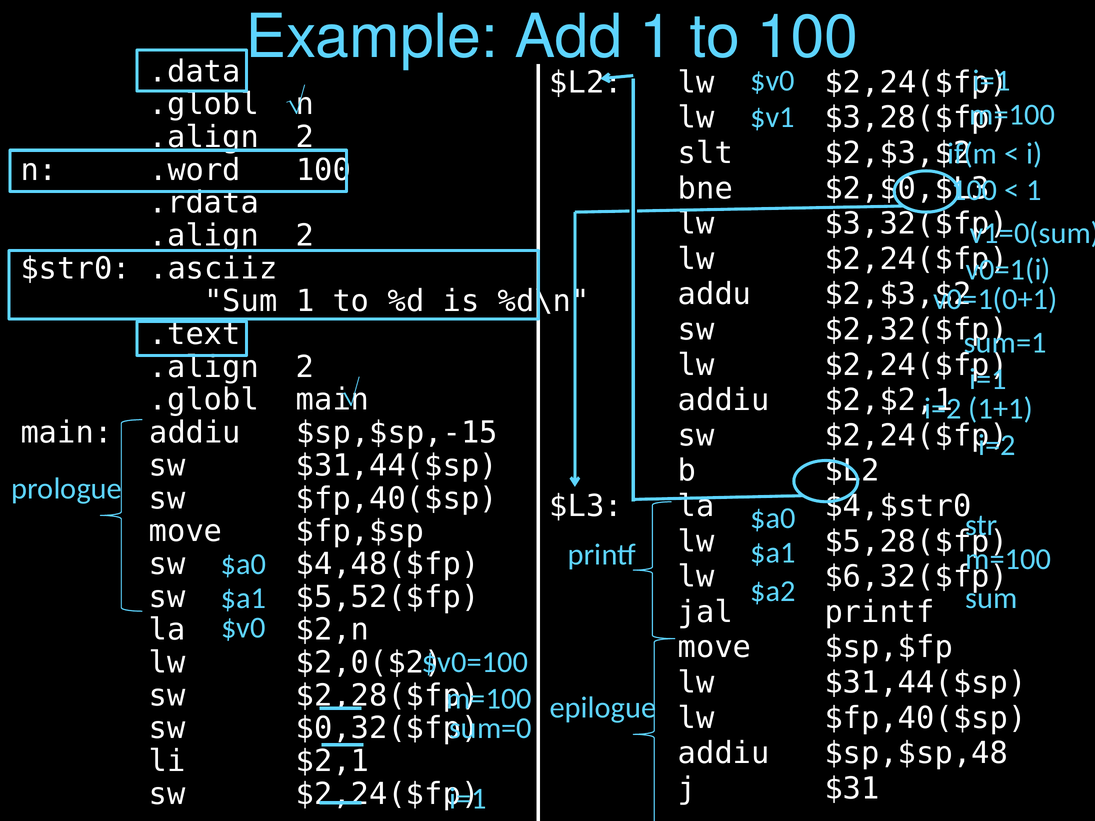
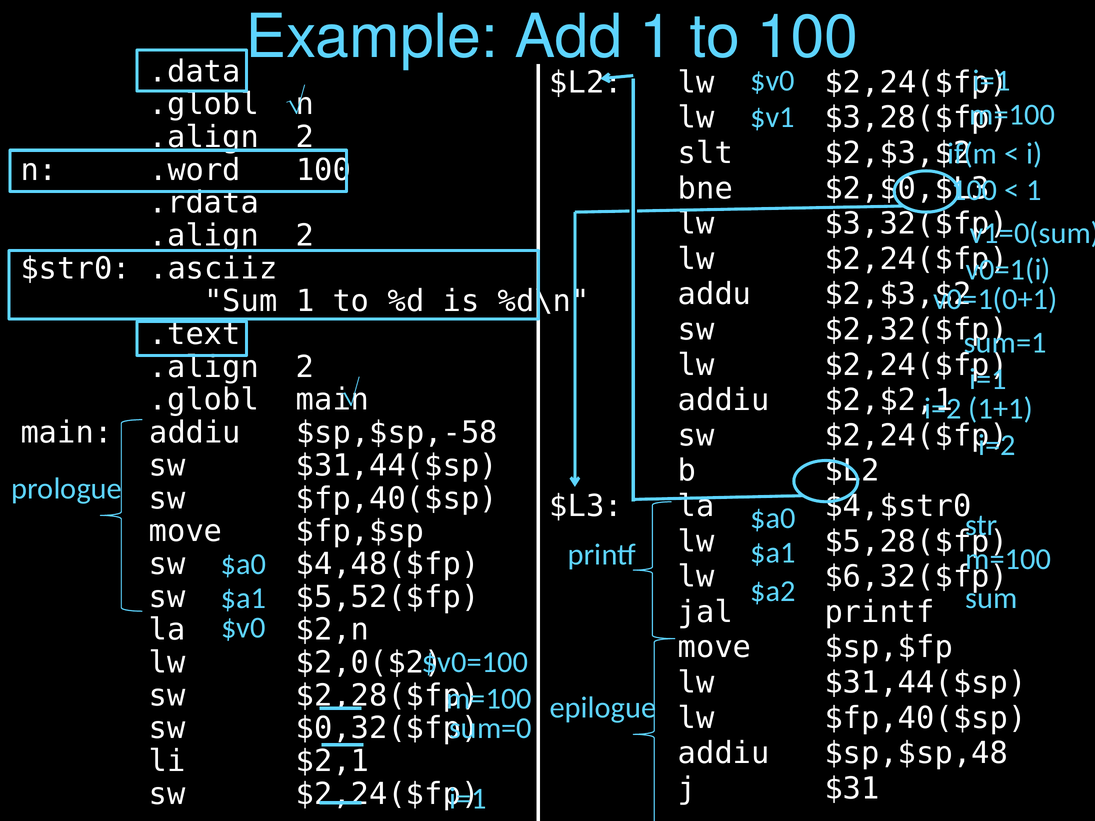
$sp,$sp,-15: $sp,$sp,-15 -> $sp,$sp,-58 (397, 433)
